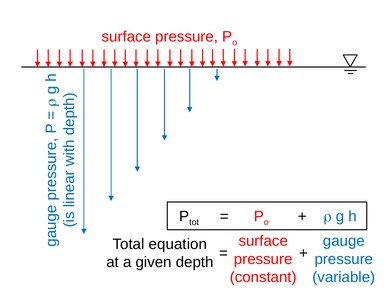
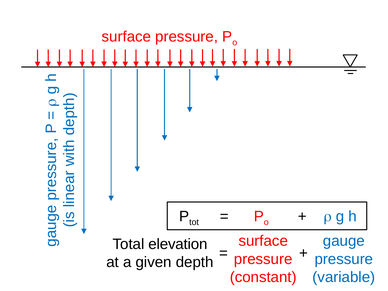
equation: equation -> elevation (178, 244)
